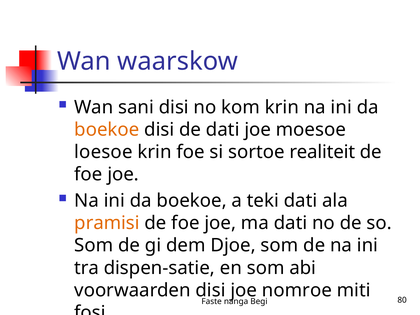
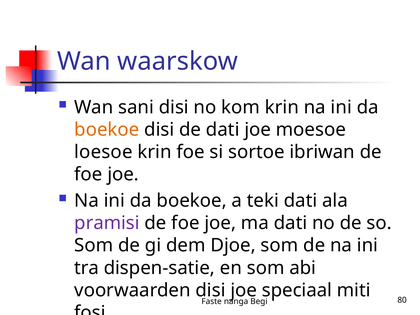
realiteit: realiteit -> ibriwan (322, 152)
pramisi colour: orange -> purple (107, 223)
nomroe: nomroe -> speciaal (297, 290)
